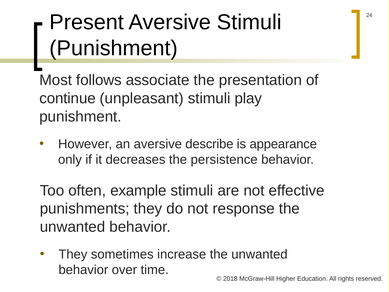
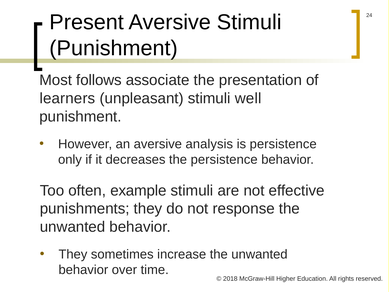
continue: continue -> learners (67, 98)
play: play -> well (248, 98)
describe: describe -> analysis (209, 144)
is appearance: appearance -> persistence (283, 144)
